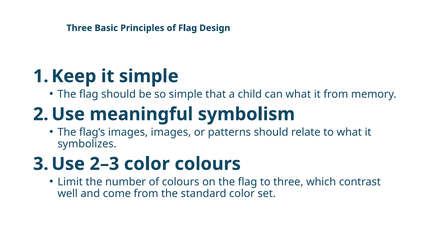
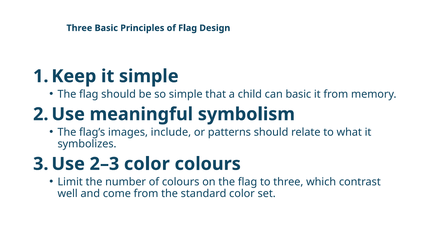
can what: what -> basic (298, 94)
images images: images -> include (171, 132)
